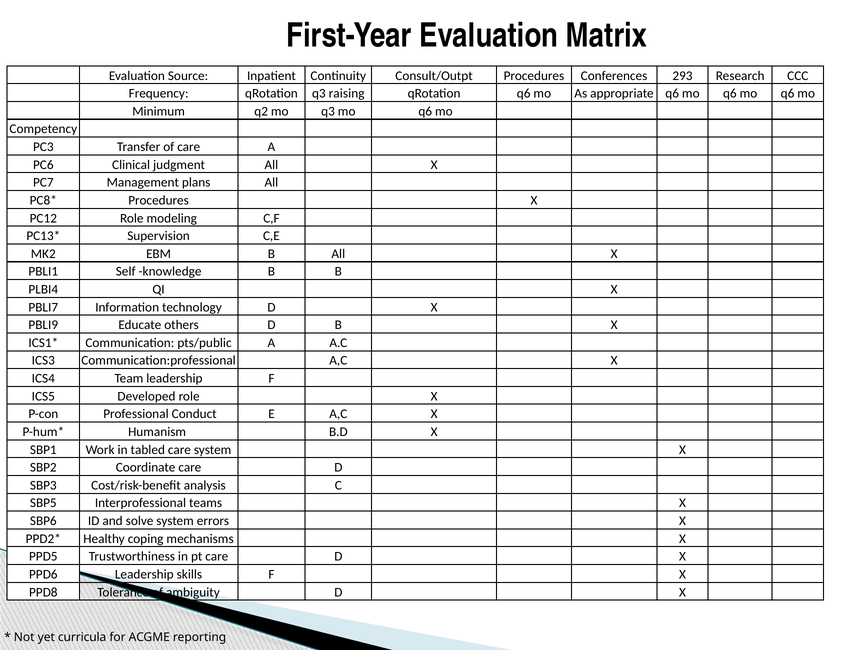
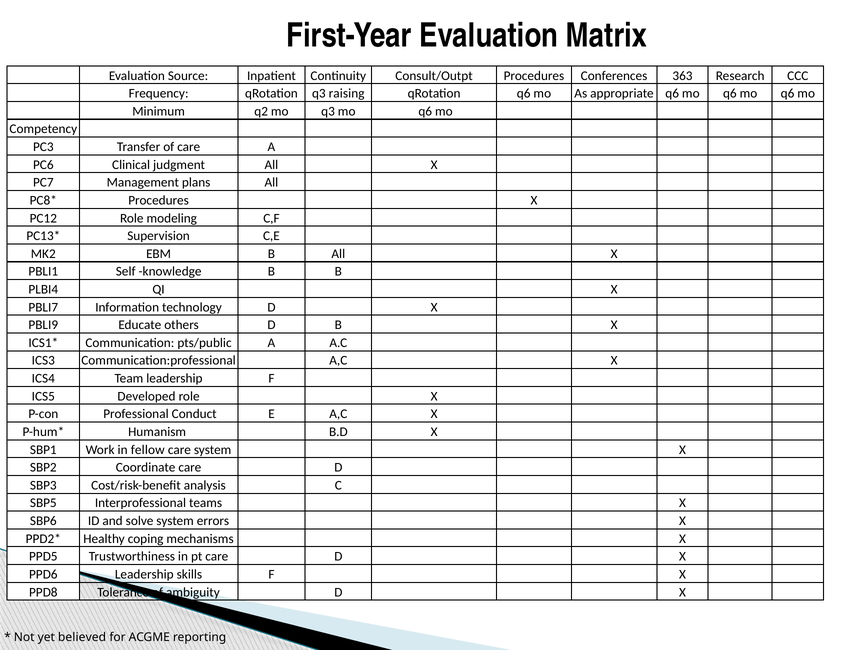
293: 293 -> 363 (683, 76)
tabled: tabled -> fellow (148, 450)
curricula: curricula -> believed (82, 637)
